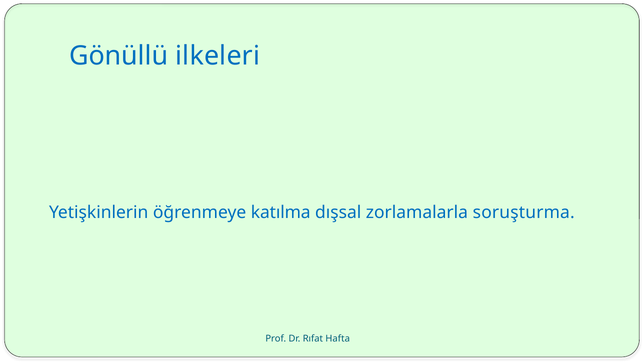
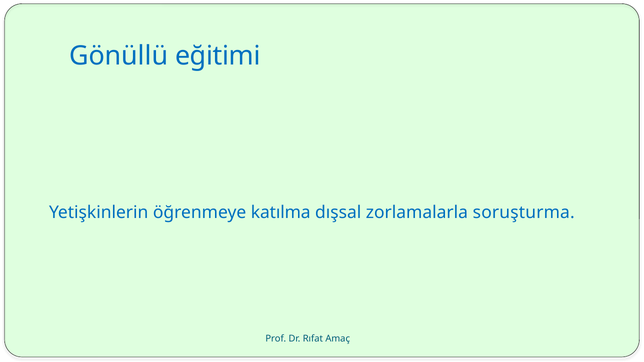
ilkeleri: ilkeleri -> eğitimi (218, 56)
Hafta: Hafta -> Amaç (338, 339)
